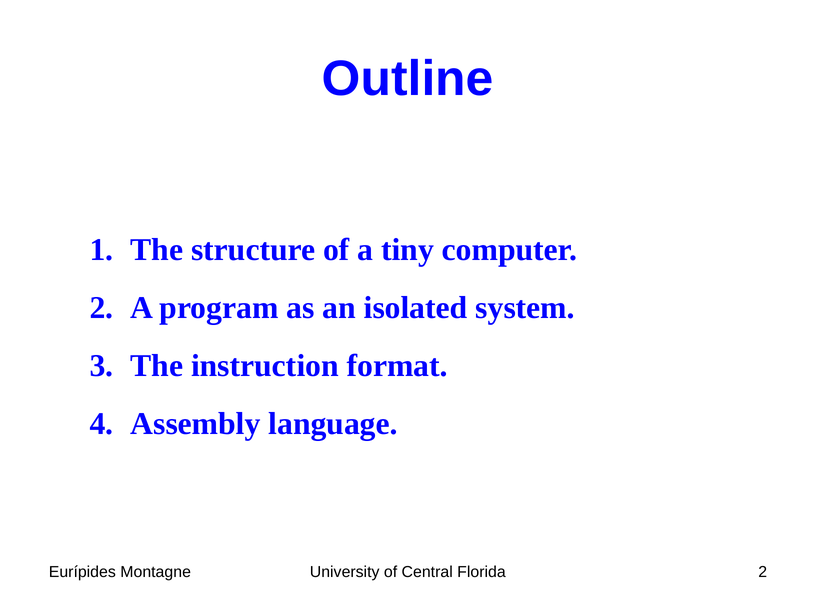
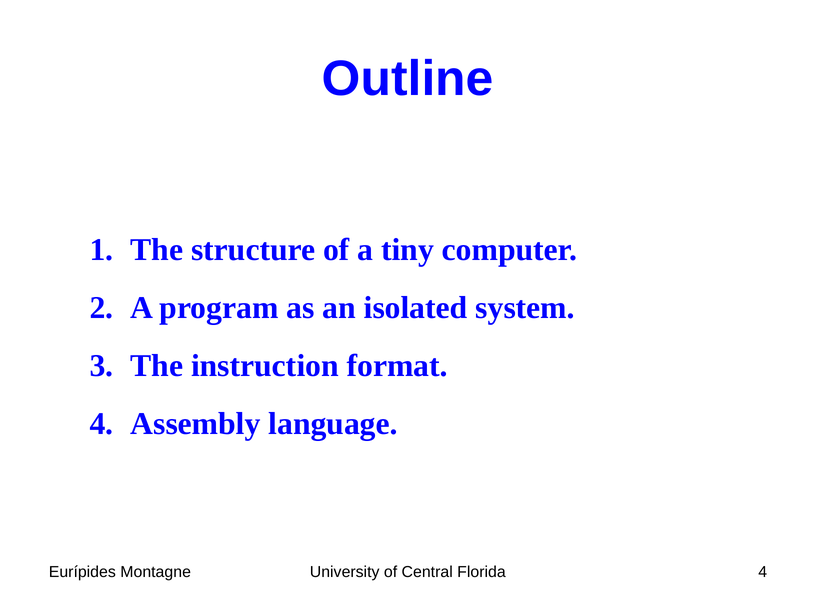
Florida 2: 2 -> 4 (763, 572)
